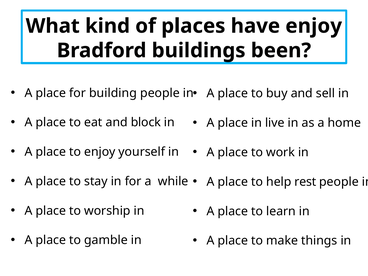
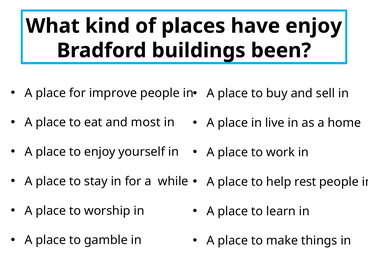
building: building -> improve (113, 93)
block: block -> most (146, 122)
